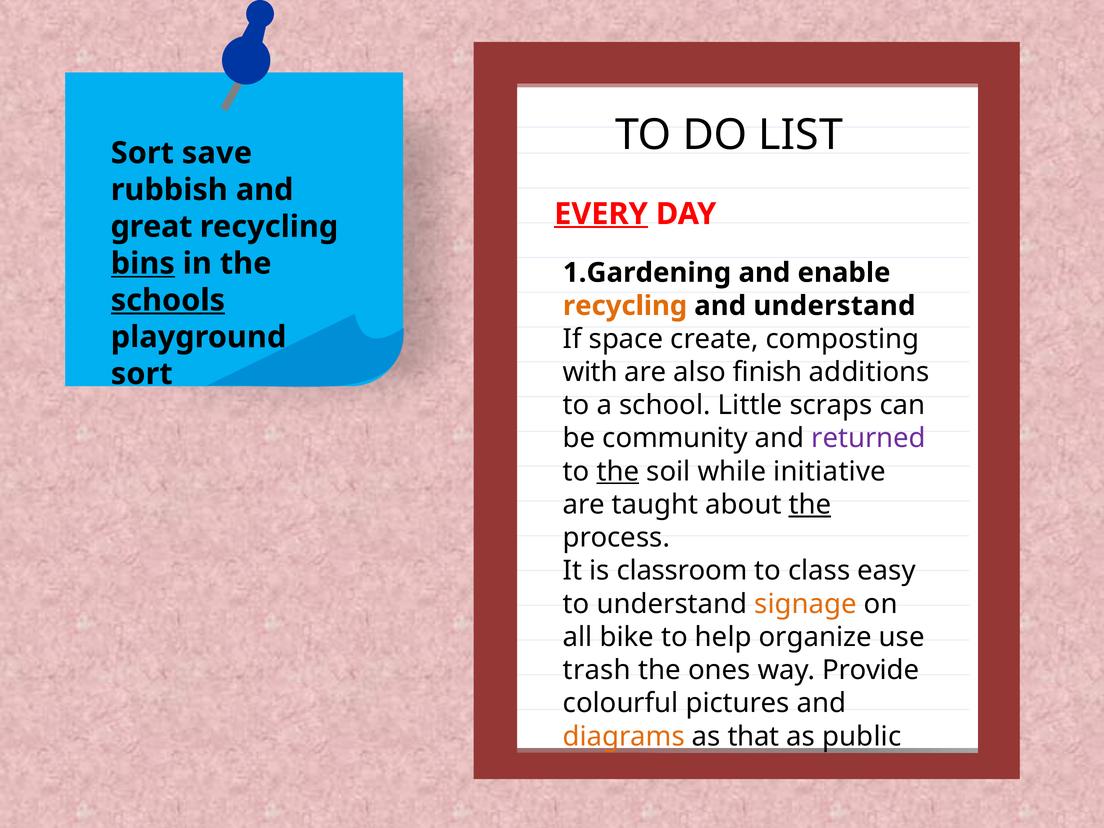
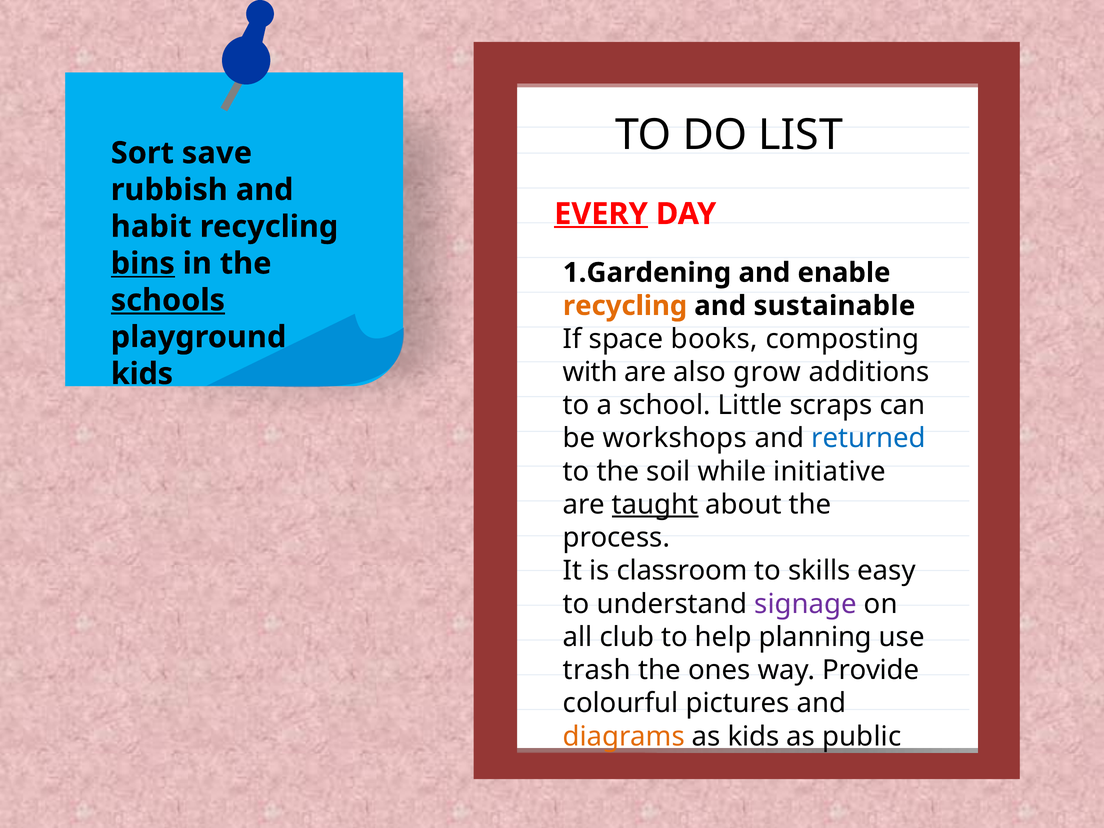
great: great -> habit (151, 227)
and understand: understand -> sustainable (834, 306)
create: create -> books (714, 339)
finish: finish -> grow (767, 372)
sort: sort -> kids (142, 374)
community: community -> workshops (675, 438)
returned colour: purple -> blue (869, 438)
the underline: present -> none (618, 471)
taught underline: none -> present (655, 505)
the underline: present -> none (810, 505)
class: class -> skills (819, 571)
signage colour: orange -> purple (806, 604)
bike: bike -> club (627, 637)
organize: organize -> planning (815, 637)
as that: that -> kids (753, 736)
